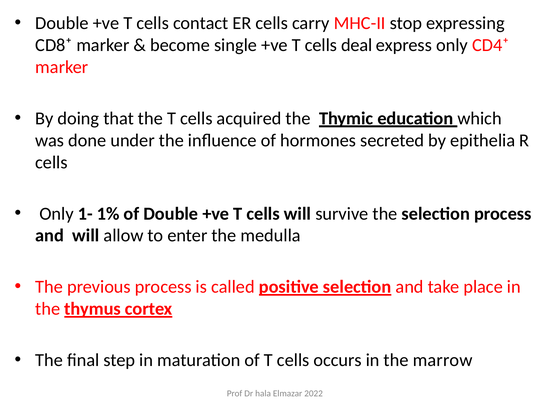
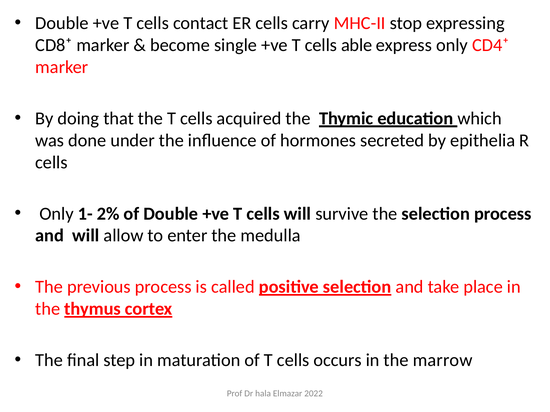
deal: deal -> able (357, 45)
1%: 1% -> 2% (108, 214)
